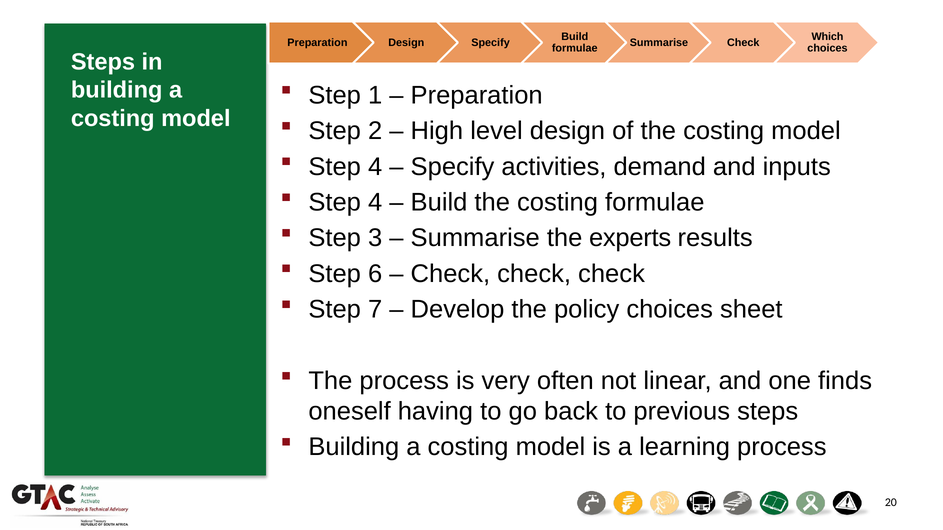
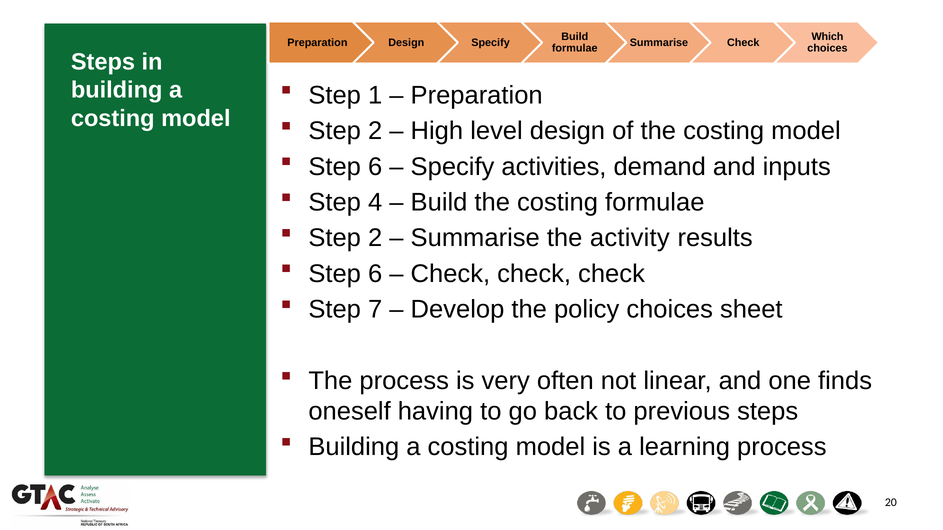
4: 4 -> 6 (375, 167)
3: 3 -> 2 (375, 238)
experts: experts -> activity (630, 238)
